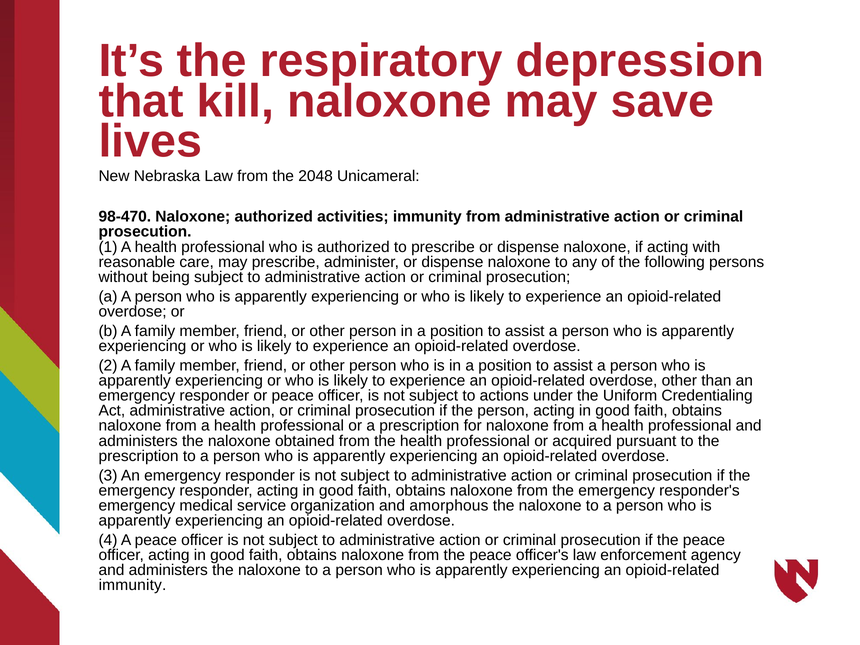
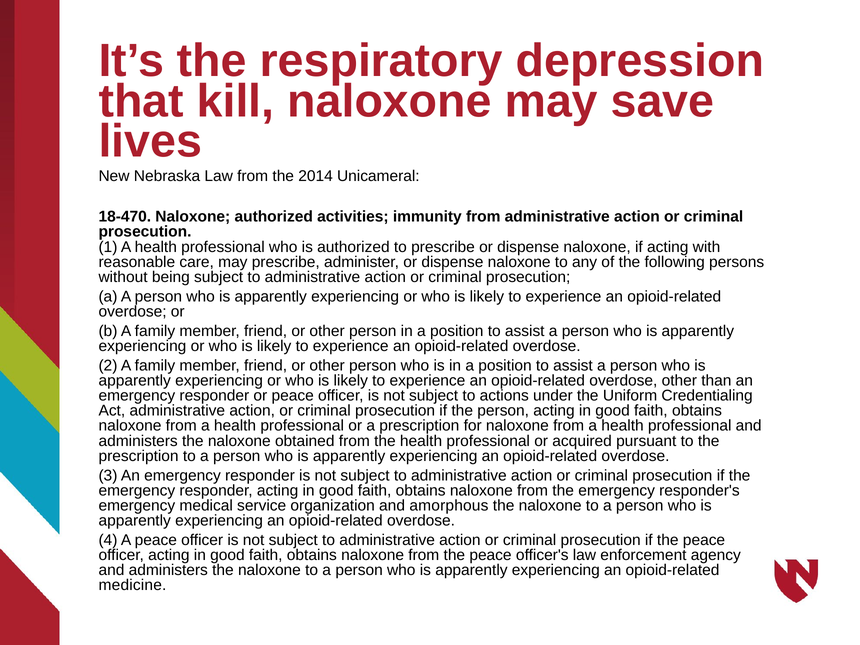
2048: 2048 -> 2014 (316, 176)
98-470: 98-470 -> 18-470 (125, 217)
immunity: immunity -> medicine (132, 585)
